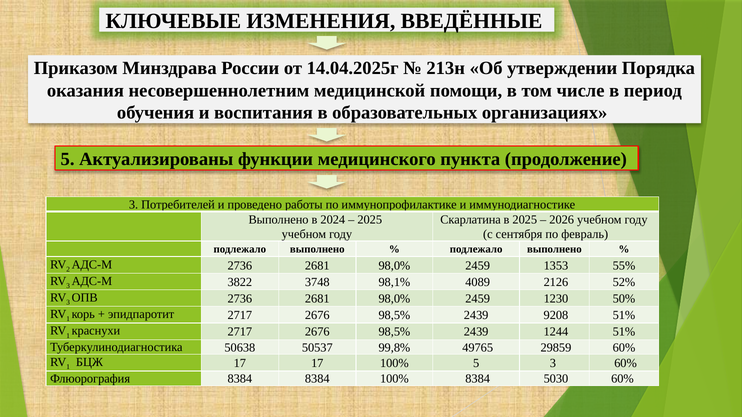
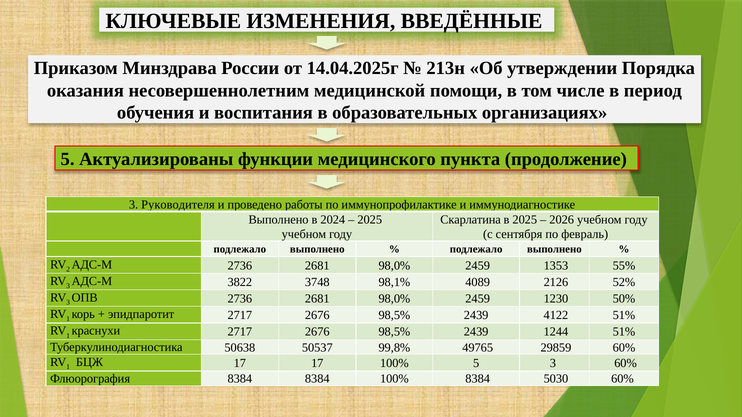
Потребителей: Потребителей -> Руководителя (178, 205)
9208: 9208 -> 4122 (556, 316)
